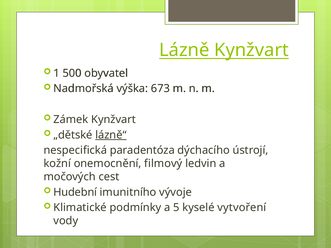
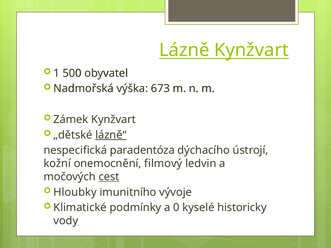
cest underline: none -> present (109, 177)
Hudební: Hudební -> Hloubky (75, 192)
5: 5 -> 0 (176, 208)
vytvoření: vytvoření -> historicky (242, 208)
